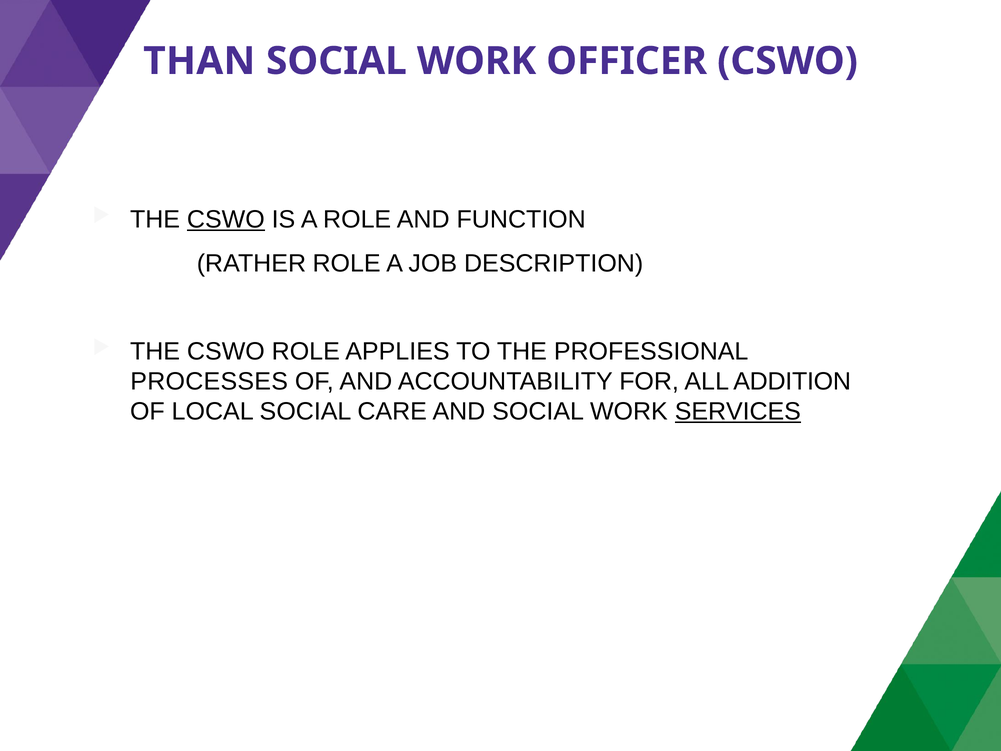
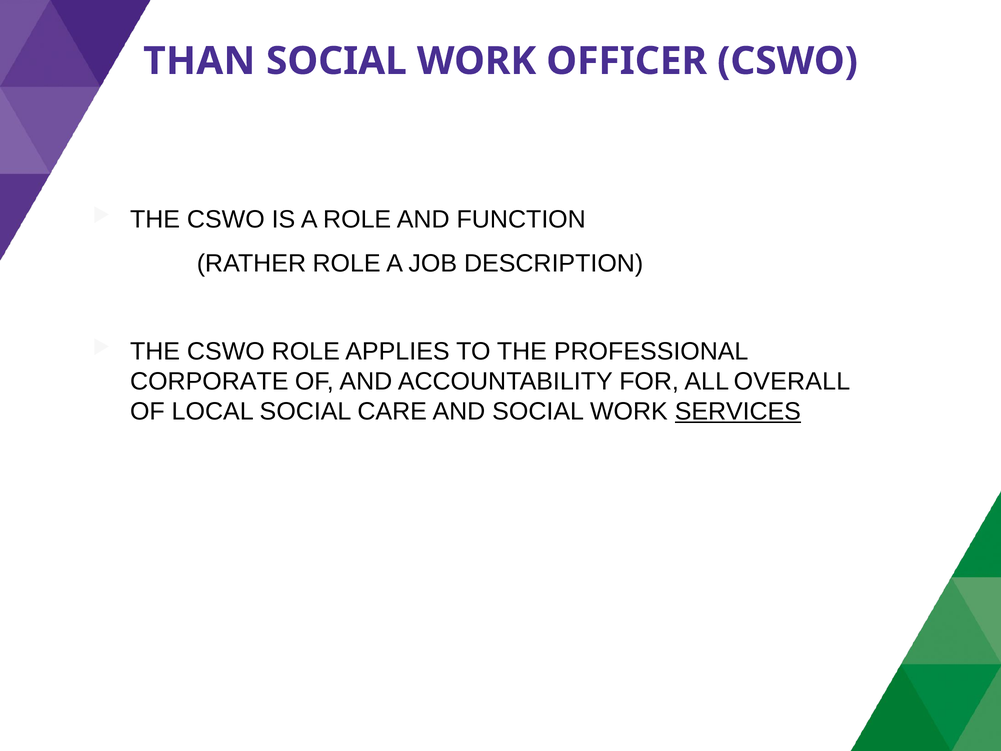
CSWO underline: present -> none (226, 219)
PROCESSES: PROCESSES -> CORPORATE (209, 381)
ADDITION: ADDITION -> OVERALL (792, 381)
